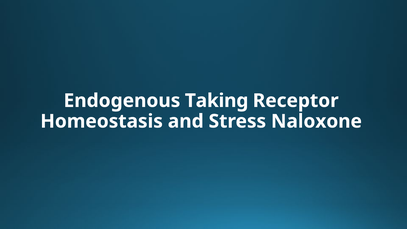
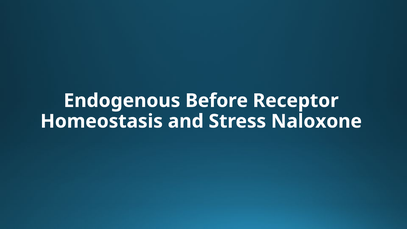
Taking: Taking -> Before (217, 101)
